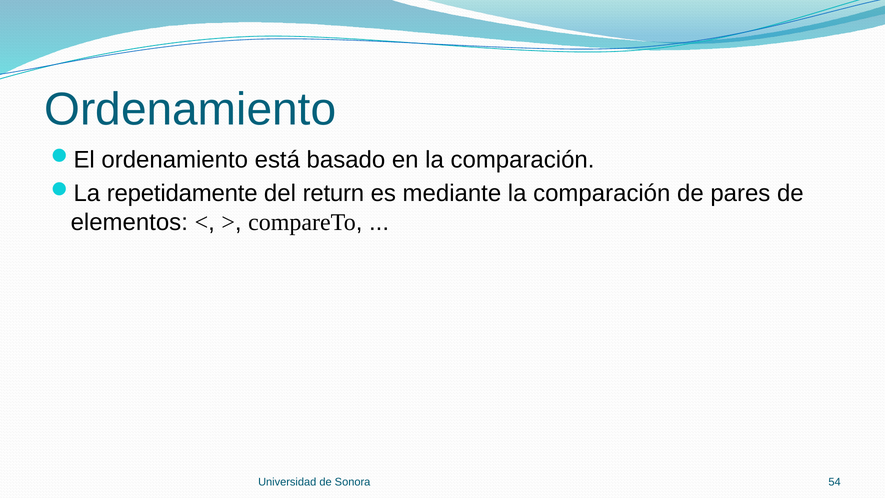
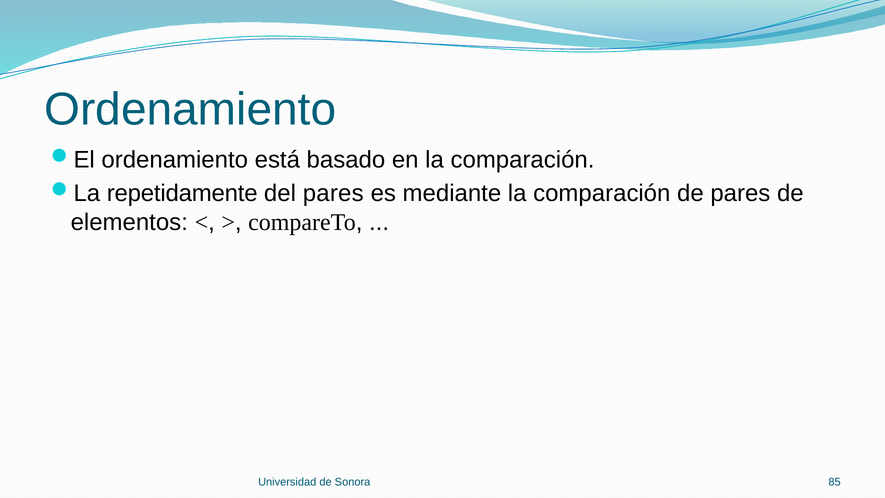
del return: return -> pares (333, 193)
54: 54 -> 85 (835, 482)
